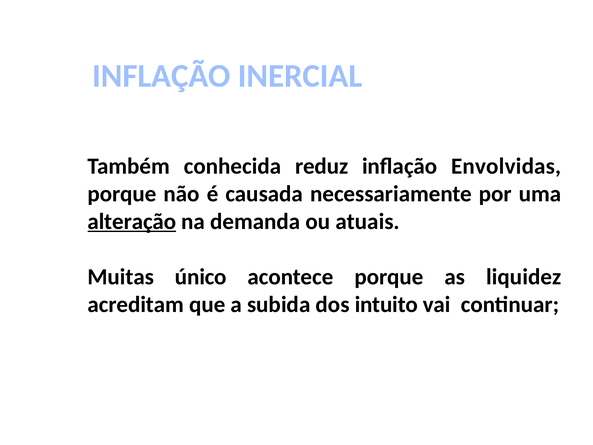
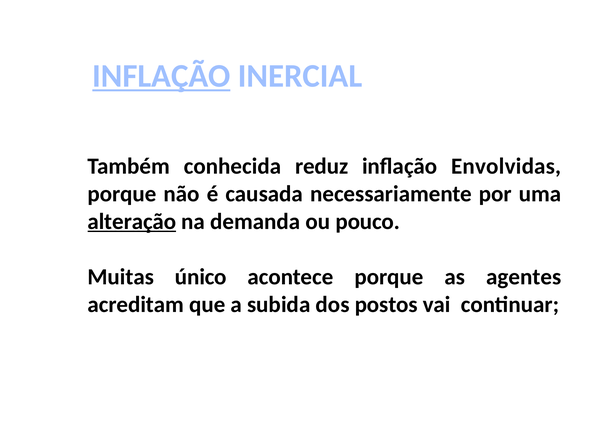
INFLAÇÃO underline: none -> present (161, 76)
atuais: atuais -> pouco (368, 221)
liquidez: liquidez -> agentes (524, 277)
intuito: intuito -> postos (386, 304)
